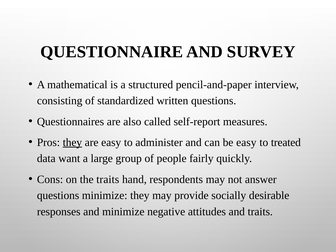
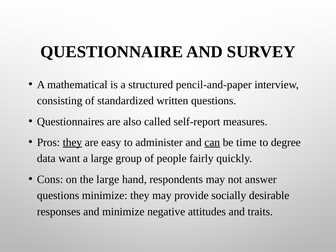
can underline: none -> present (212, 142)
be easy: easy -> time (246, 142)
treated: treated -> degree (286, 142)
the traits: traits -> large (108, 179)
